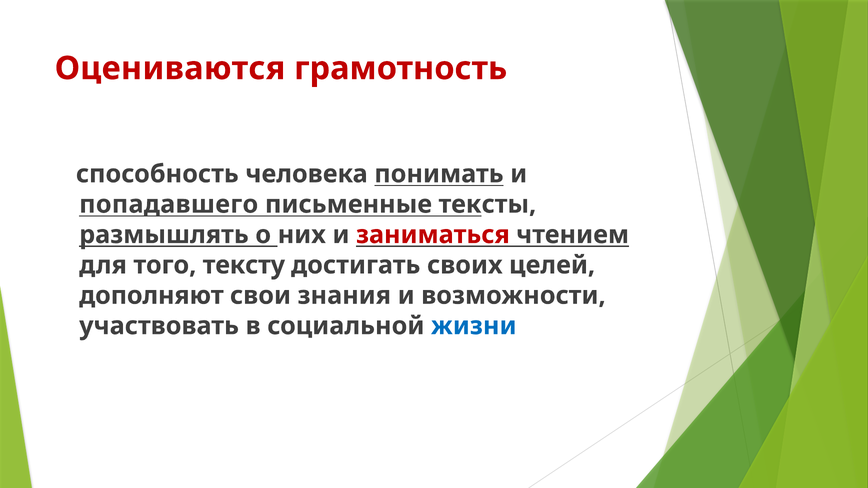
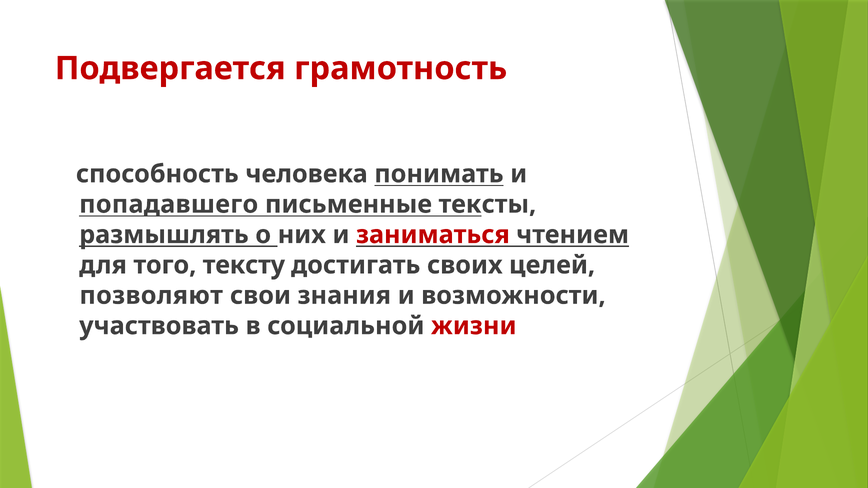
Оцениваются: Оцениваются -> Подвергается (170, 68)
дополняют: дополняют -> позволяют (151, 296)
жизни colour: blue -> red (474, 326)
